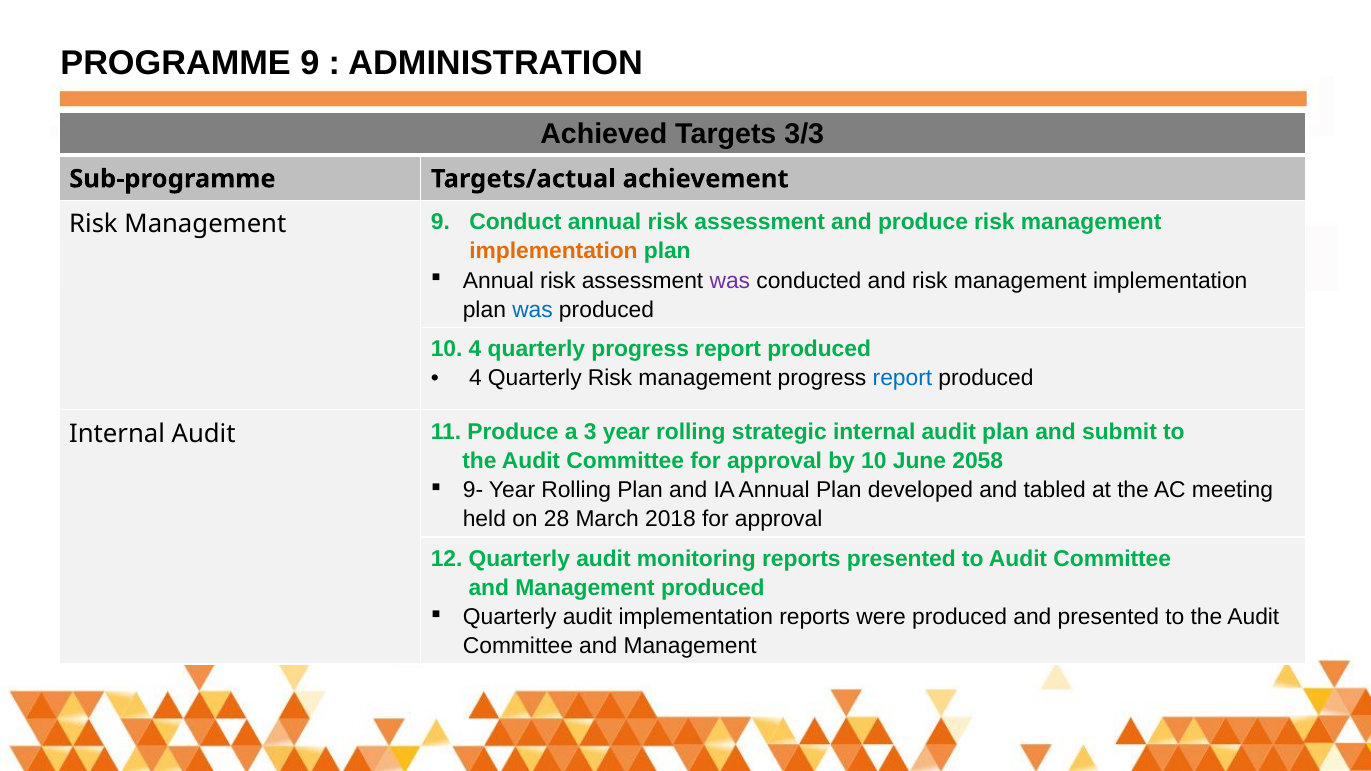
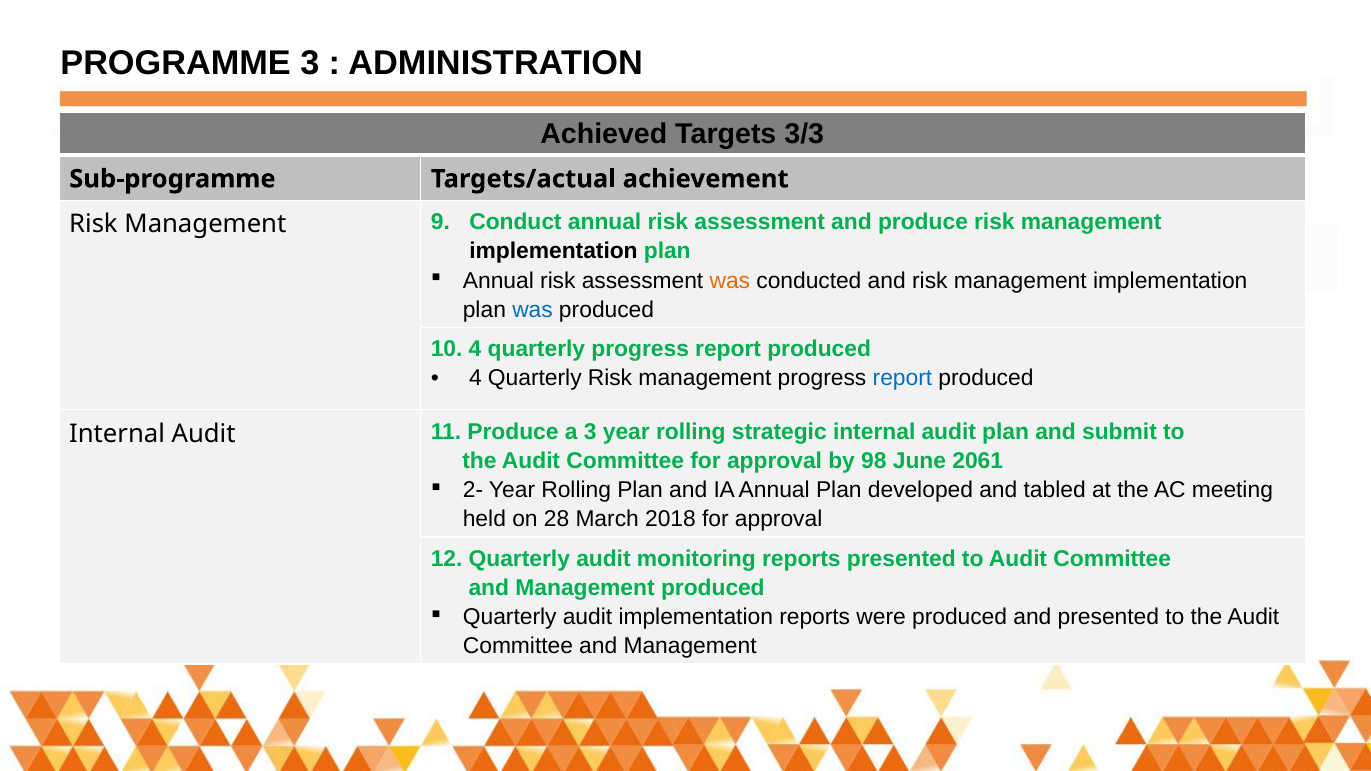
PROGRAMME 9: 9 -> 3 (310, 63)
implementation colour: orange -> black (554, 251)
was colour: purple -> orange (730, 281)
by 10: 10 -> 98 (874, 461)
2058: 2058 -> 2061 (978, 461)
9-: 9- -> 2- (473, 490)
